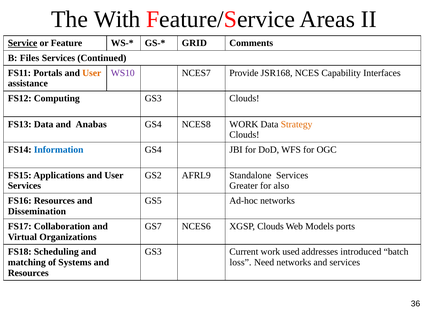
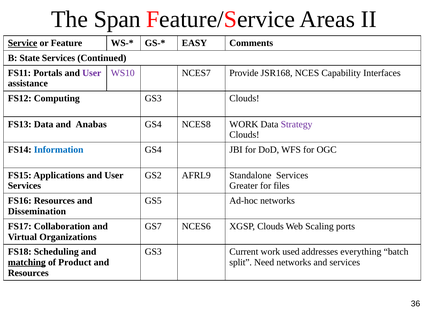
With: With -> Span (117, 19)
GRID: GRID -> EASY (194, 43)
Files: Files -> State (30, 58)
User colour: orange -> purple (92, 73)
Strategy colour: orange -> purple (297, 124)
also: also -> files (281, 186)
Models: Models -> Scaling (320, 226)
introduced: introduced -> everything (361, 252)
matching underline: none -> present (27, 262)
Systems: Systems -> Product (75, 262)
loss: loss -> split (241, 262)
